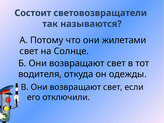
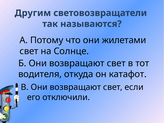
Состоит: Состоит -> Другим (33, 13)
одежды: одежды -> катафот (128, 74)
